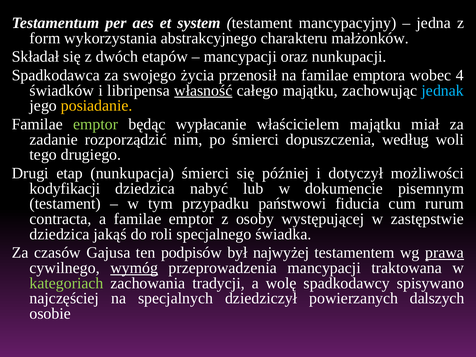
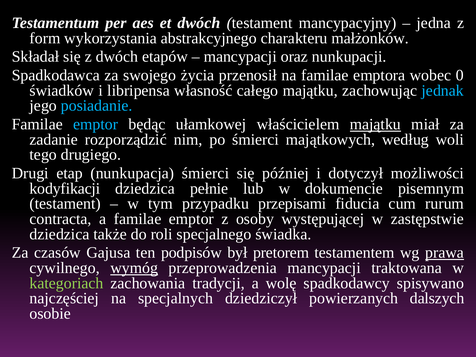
et system: system -> dwóch (199, 23)
4: 4 -> 0 (460, 75)
własność underline: present -> none (203, 90)
posiadanie colour: yellow -> light blue (97, 106)
emptor colour: light green -> light blue (96, 124)
wypłacanie: wypłacanie -> ułamkowej (211, 124)
majątku underline: none -> present (375, 124)
dopuszczenia: dopuszczenia -> majątkowych (331, 139)
nabyć: nabyć -> pełnie (209, 188)
państwowi: państwowi -> przepisami (292, 204)
jakąś: jakąś -> także (110, 234)
najwyżej: najwyżej -> pretorem (281, 253)
